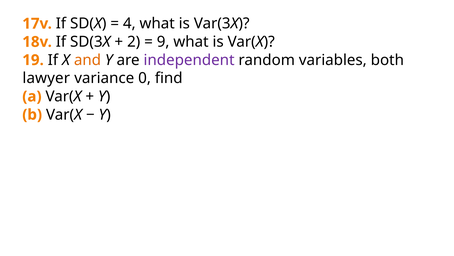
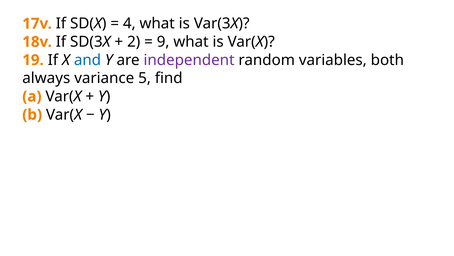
and colour: orange -> blue (87, 60)
lawyer: lawyer -> always (46, 78)
0: 0 -> 5 (145, 78)
